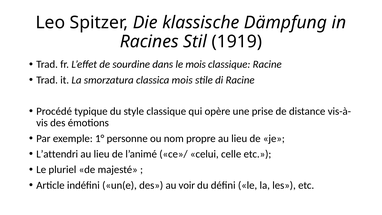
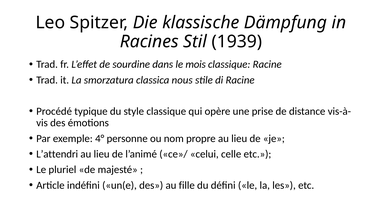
1919: 1919 -> 1939 (237, 42)
classica mois: mois -> nous (182, 80)
1°: 1° -> 4° (100, 138)
voir: voir -> fille (187, 185)
